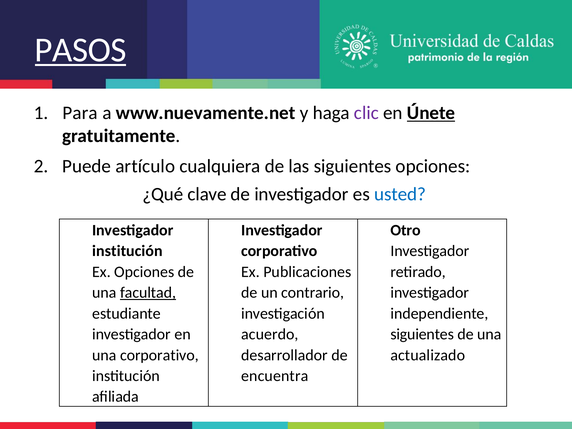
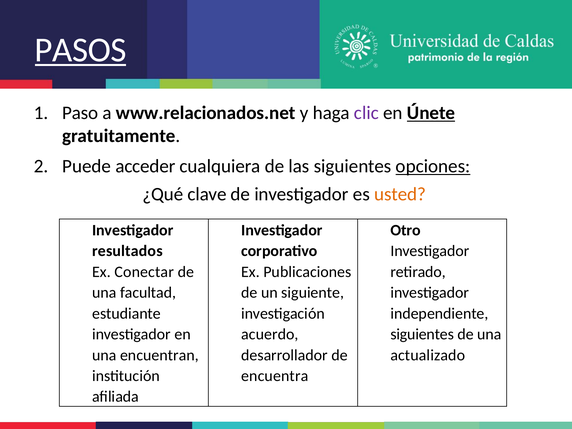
Para: Para -> Paso (80, 113)
www.nuevamente.net: www.nuevamente.net -> www.relacionados.net (206, 113)
artículo: artículo -> acceder (145, 166)
opciones underline: none -> present (433, 166)
usted colour: blue -> orange (400, 194)
institución: institución -> resultados (127, 251)
Ex Opciones: Opciones -> Conectar (144, 272)
facultad underline: present -> none (148, 293)
contrario: contrario -> siguiente (313, 293)
una corporativo: corporativo -> encuentran (159, 355)
